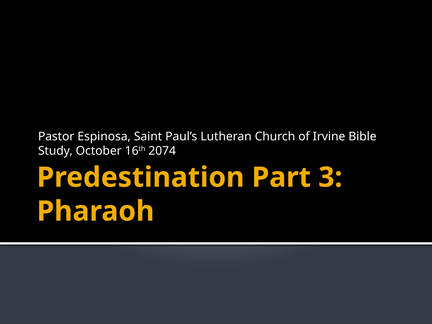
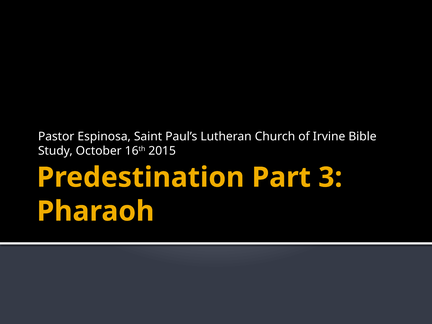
2074: 2074 -> 2015 (162, 151)
